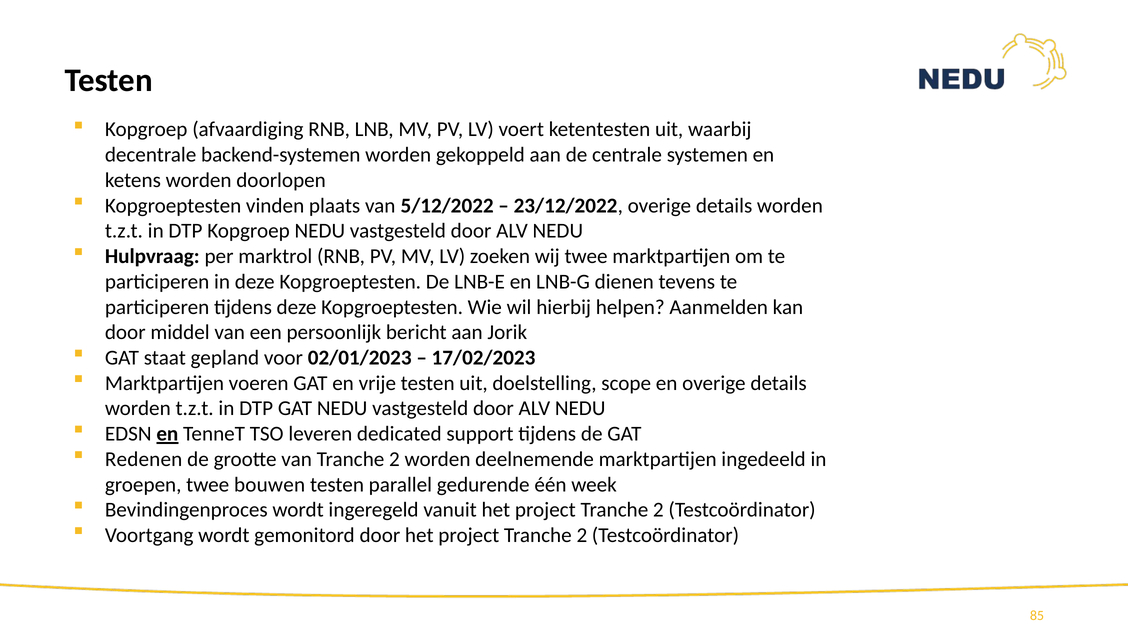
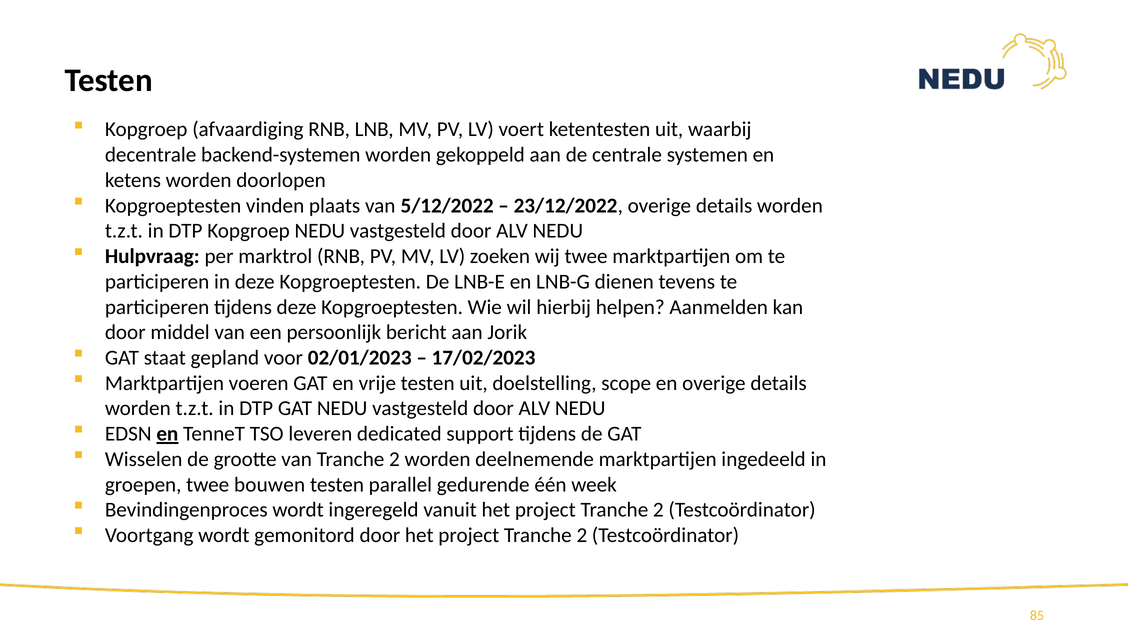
Redenen: Redenen -> Wisselen (144, 460)
